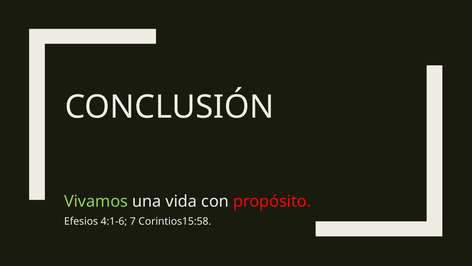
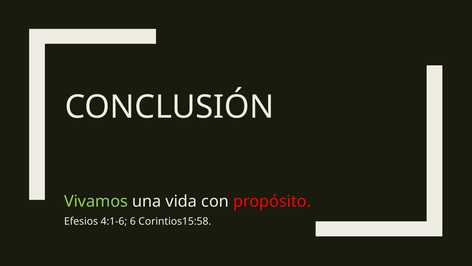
7: 7 -> 6 (133, 221)
